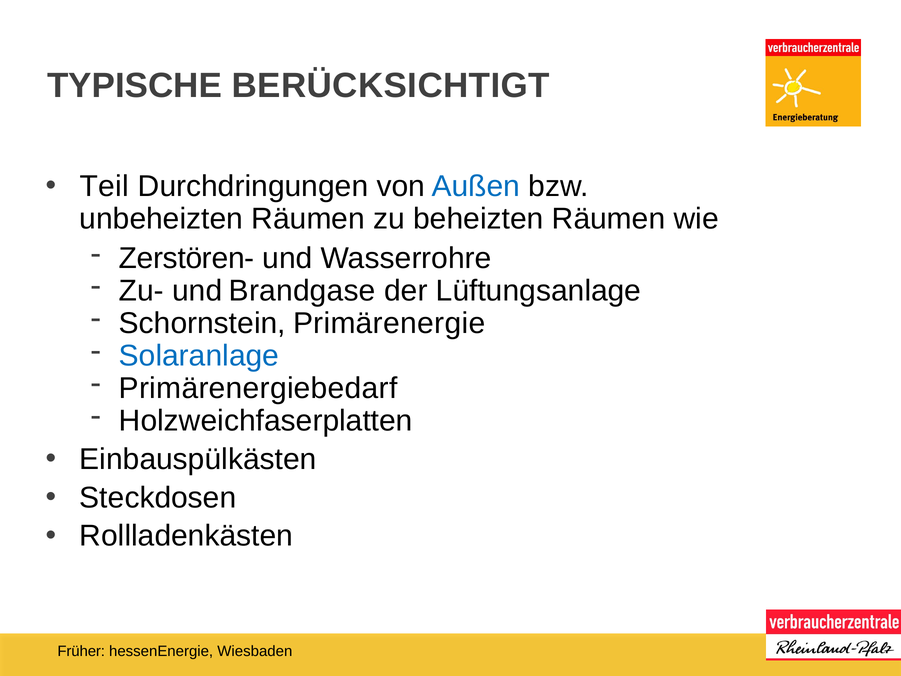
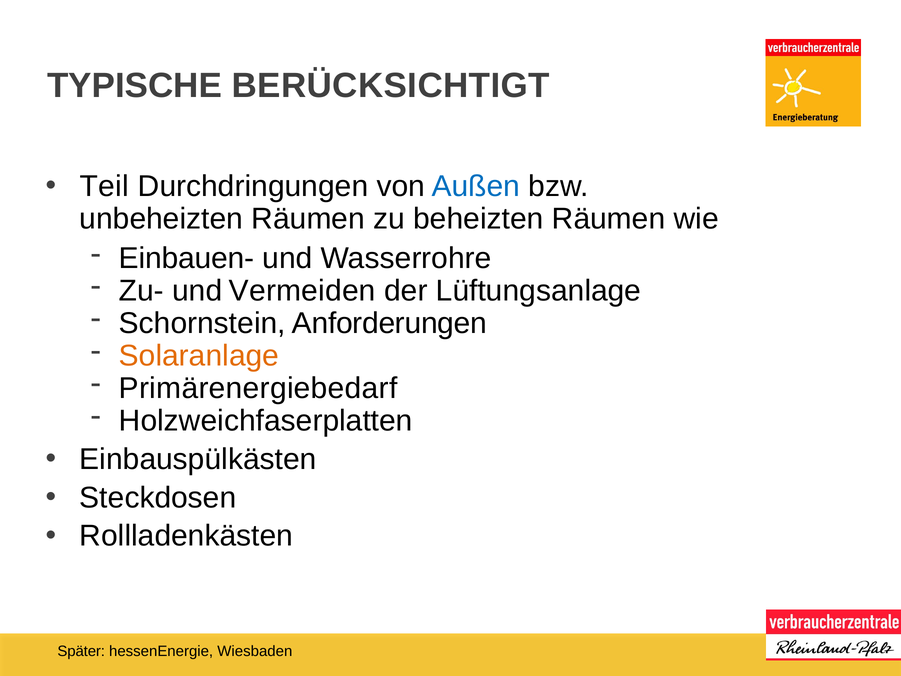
Zerstören-: Zerstören- -> Einbauen- (187, 258)
Brandgase: Brandgase -> Vermeiden (302, 291)
Primärenergie: Primärenergie -> Anforderungen (389, 323)
Solaranlage colour: blue -> orange (199, 356)
Früher: Früher -> Später (81, 651)
